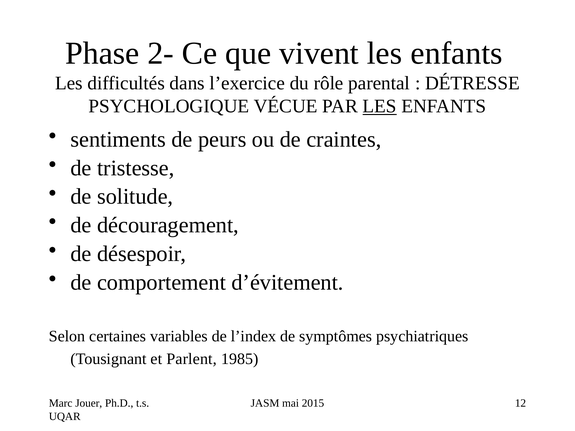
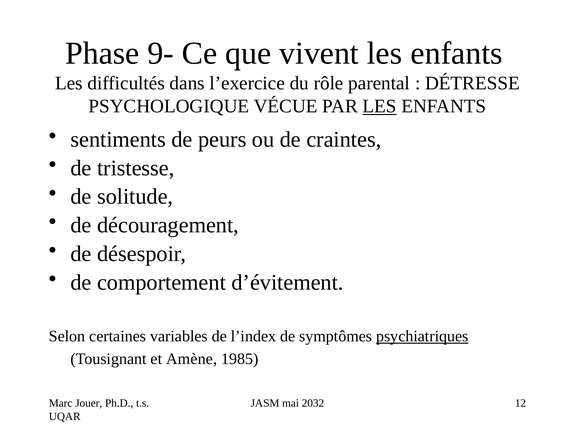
2-: 2- -> 9- (161, 53)
psychiatriques underline: none -> present (422, 336)
Parlent: Parlent -> Amène (192, 359)
2015: 2015 -> 2032 (313, 403)
